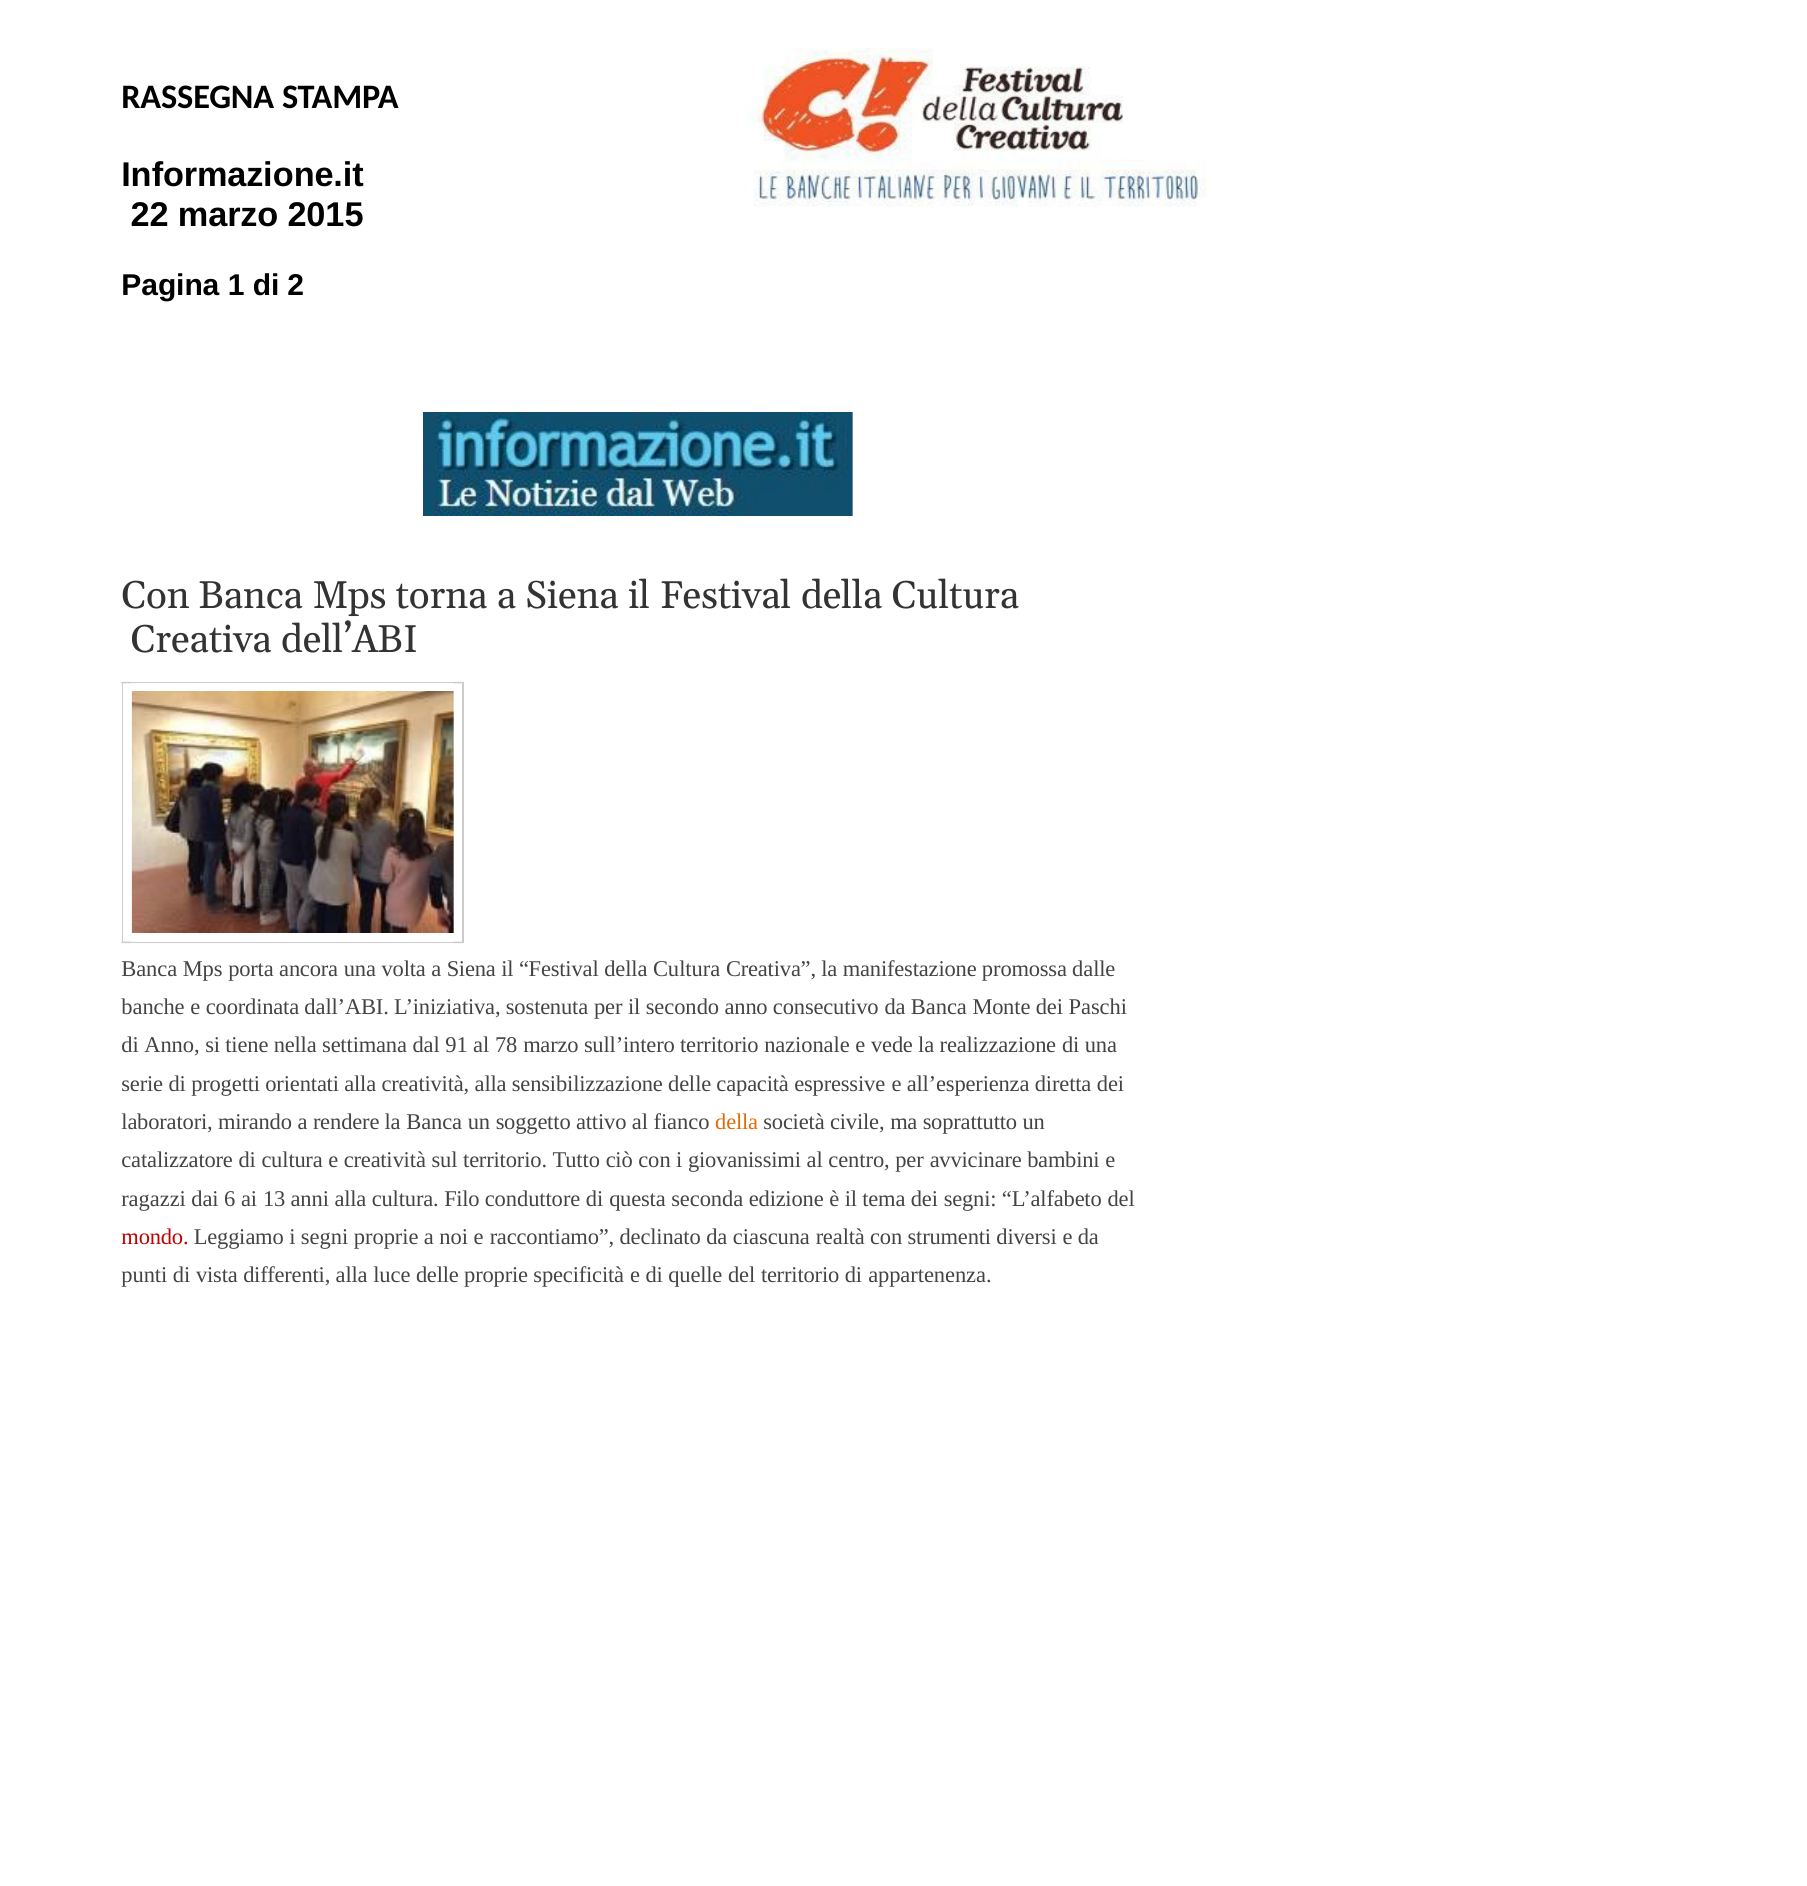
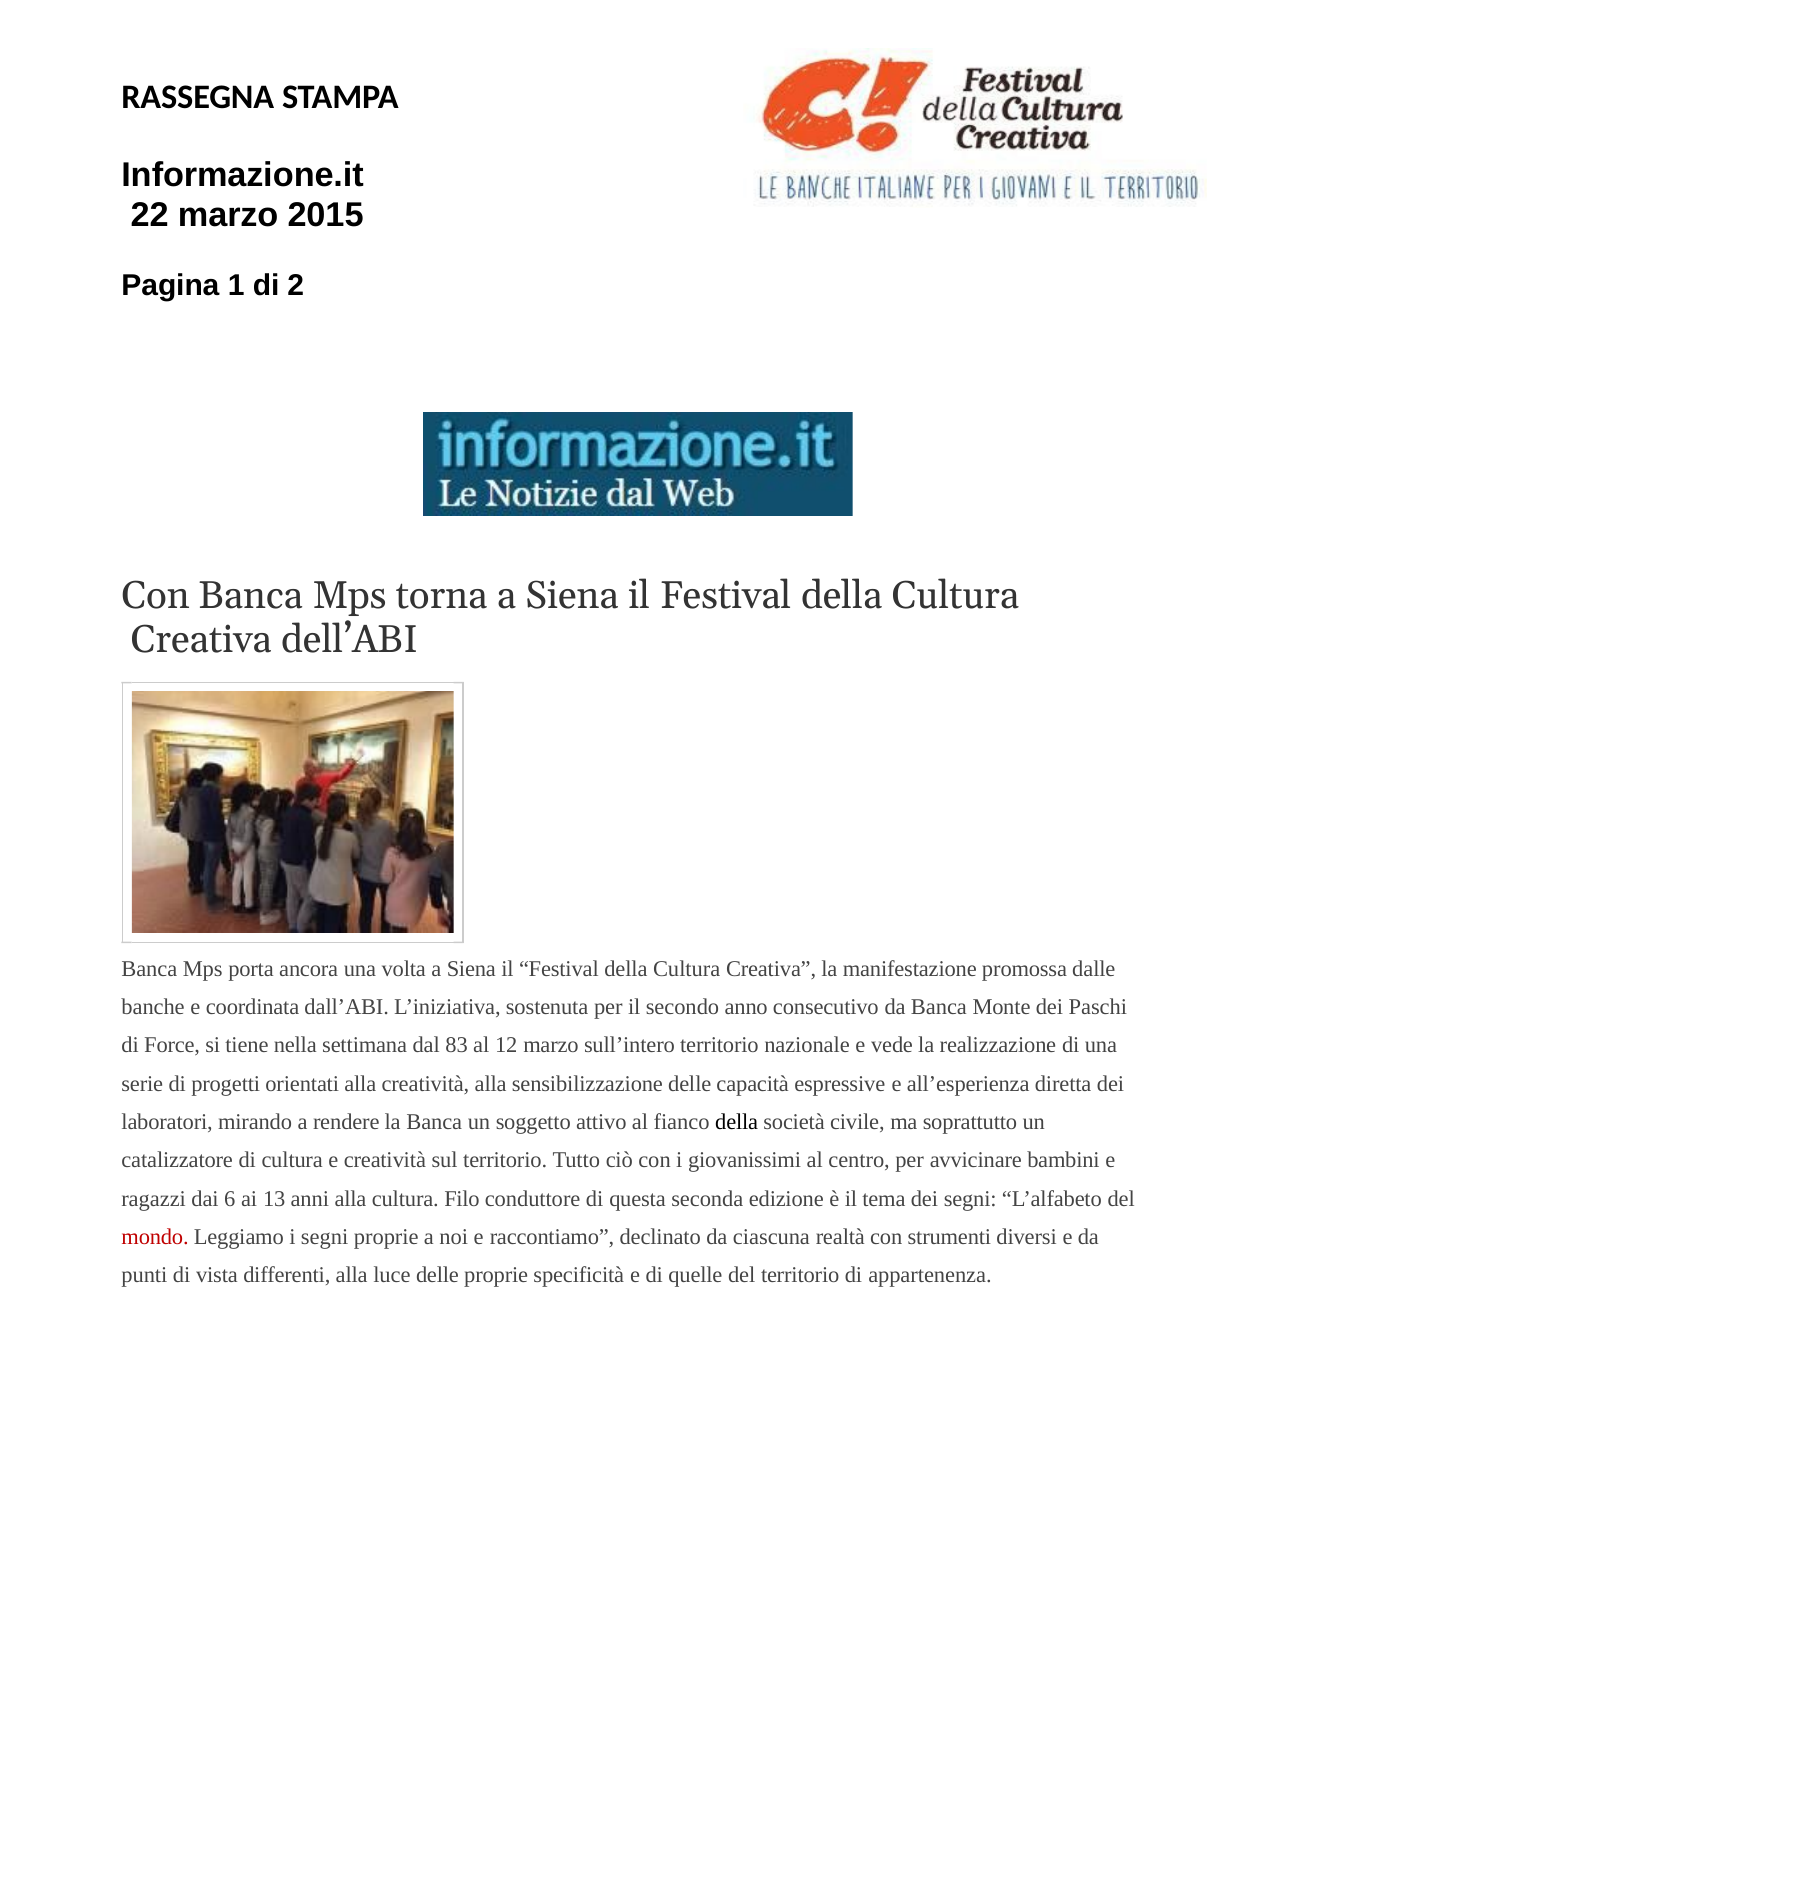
di Anno: Anno -> Force (172, 1046)
91: 91 -> 83 (457, 1046)
78: 78 -> 12 (506, 1046)
della colour: orange -> black (737, 1122)
